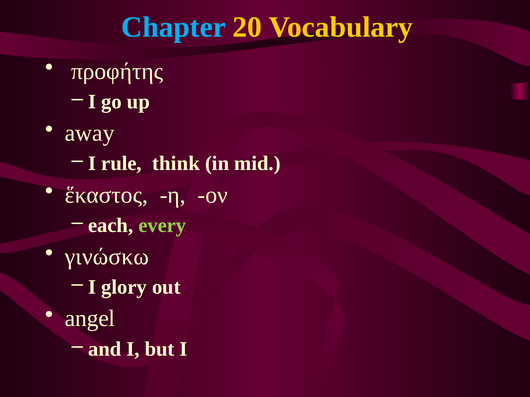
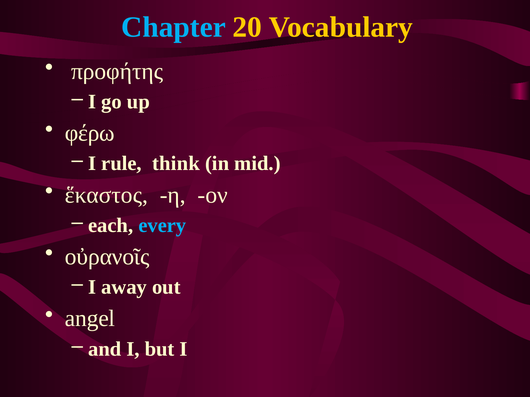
away: away -> φέρω (90, 133)
every colour: light green -> light blue (162, 226)
γινώσκω: γινώσκω -> οὐρανοῖς (107, 257)
glory: glory -> away (124, 287)
